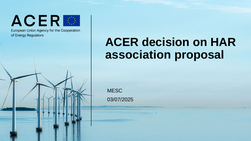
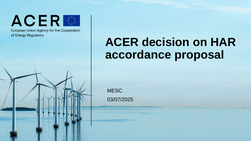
association: association -> accordance (138, 55)
